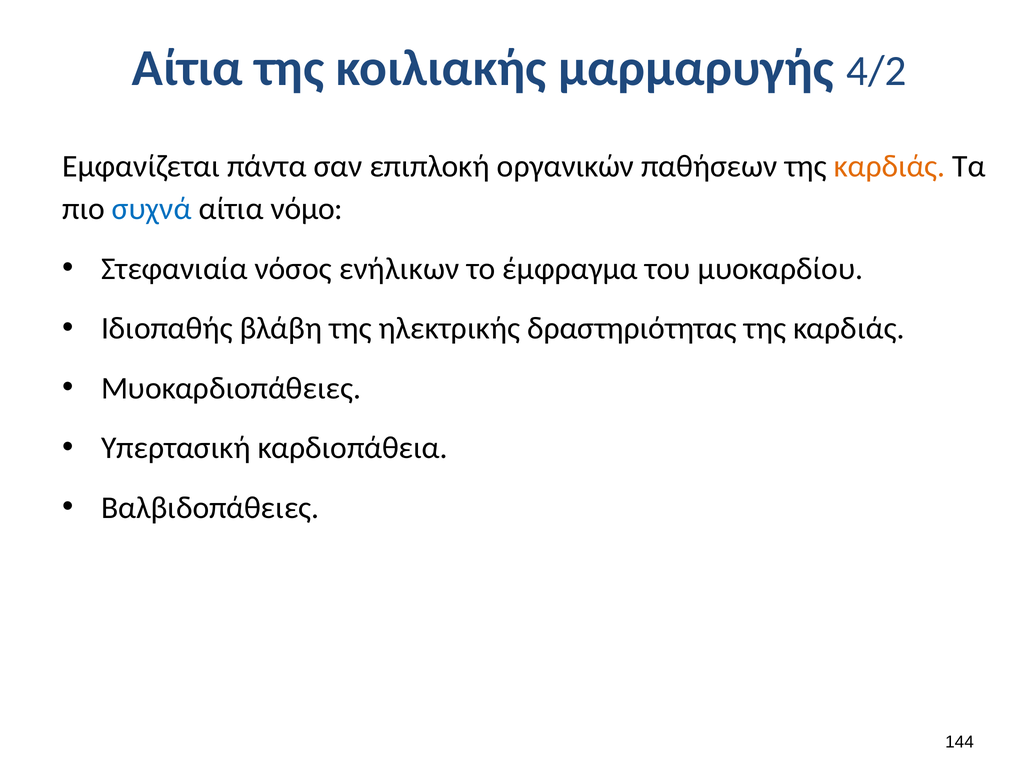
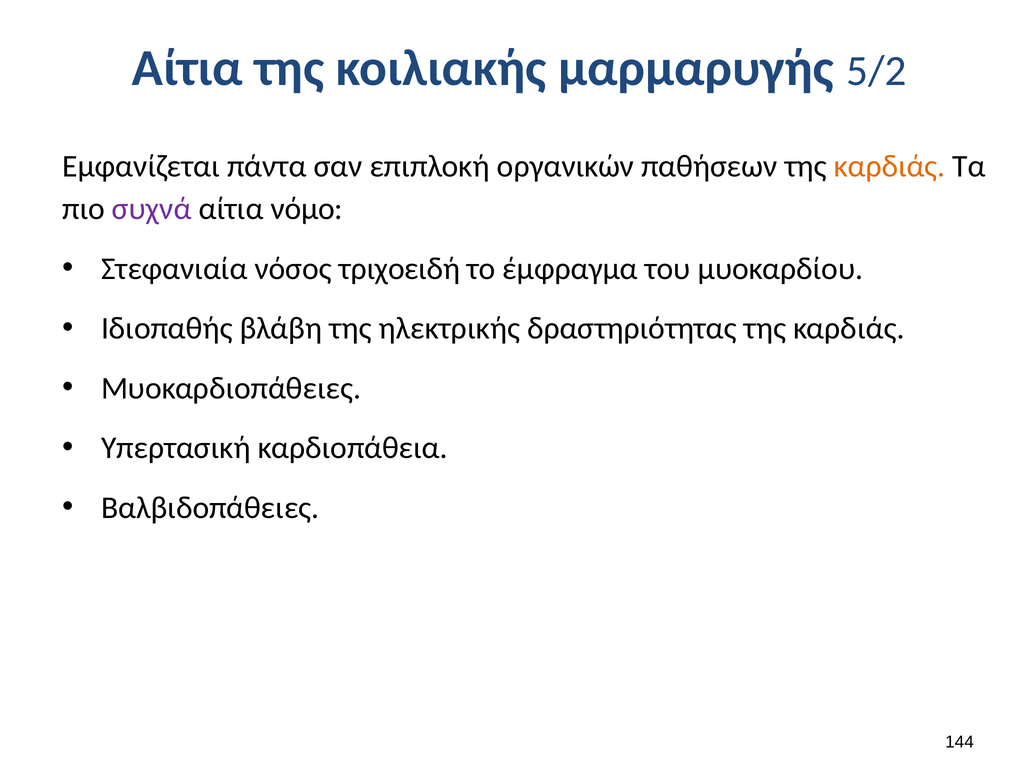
4/2: 4/2 -> 5/2 (876, 71)
συχνά colour: blue -> purple (152, 209)
ενήλικων: ενήλικων -> τριχοειδή (399, 269)
